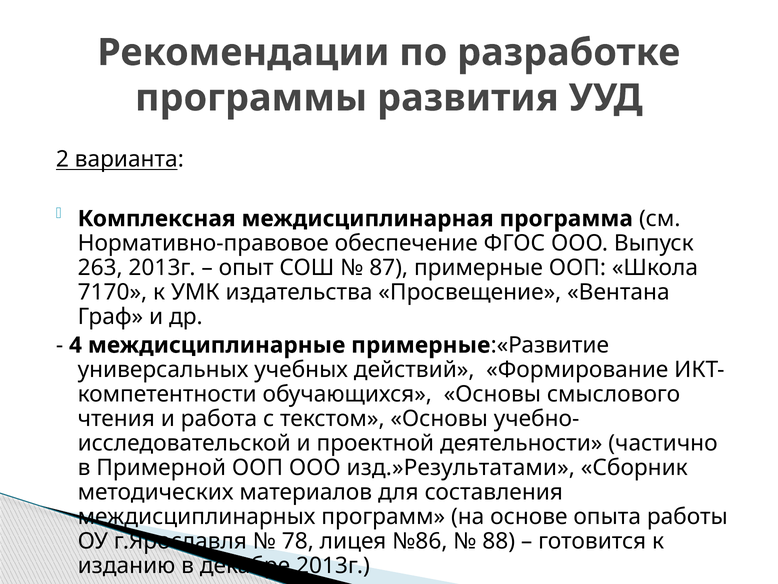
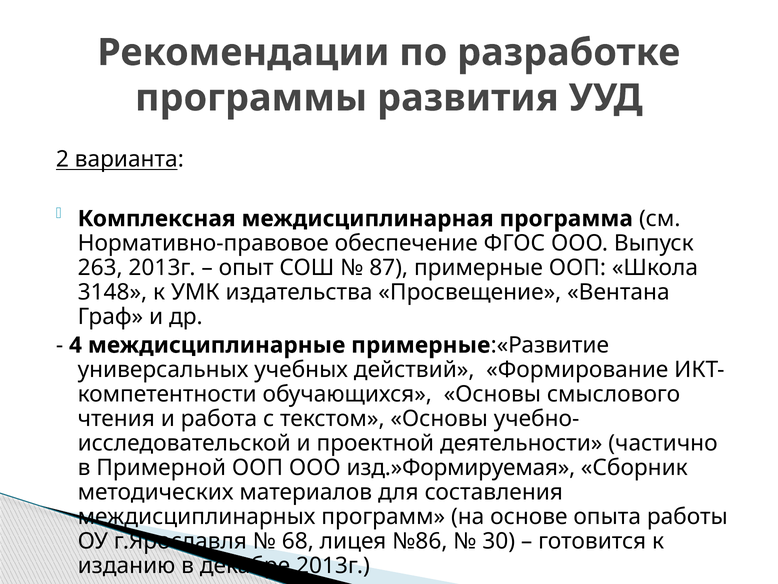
7170: 7170 -> 3148 (112, 292)
изд.»Результатами: изд.»Результатами -> изд.»Формируемая (461, 467)
78: 78 -> 68 (298, 541)
88: 88 -> 30 (499, 541)
